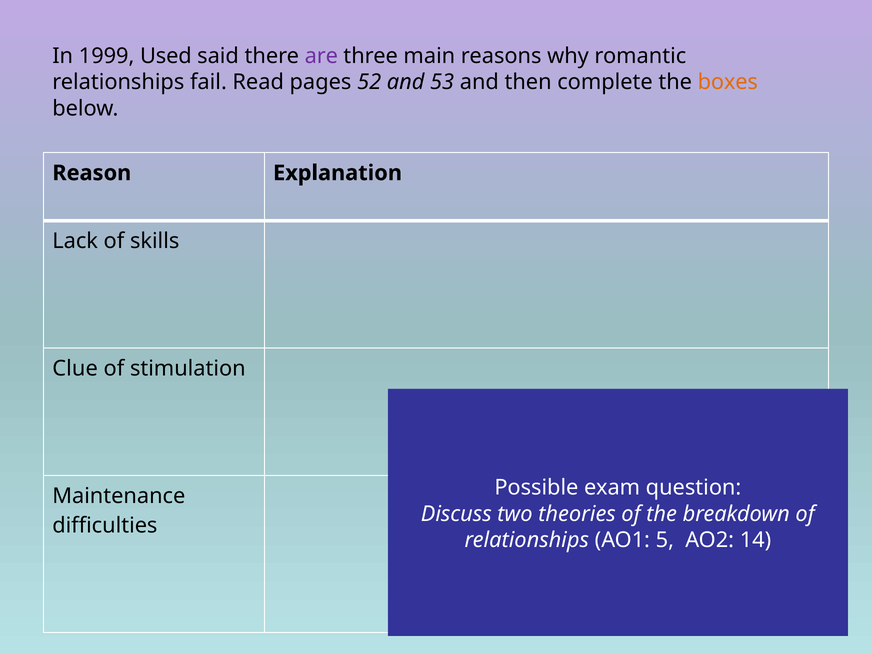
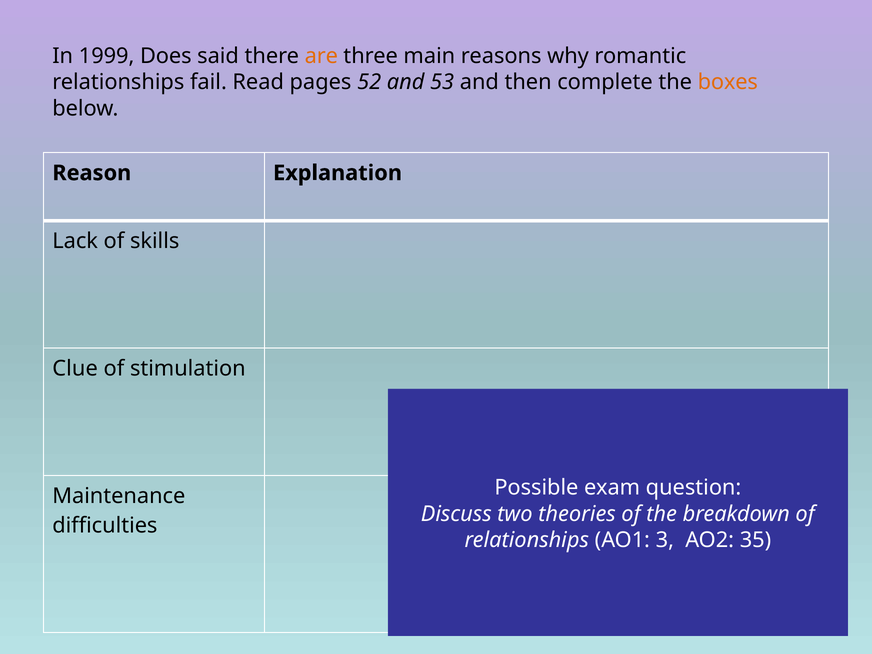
Used: Used -> Does (166, 56)
are colour: purple -> orange (321, 56)
5: 5 -> 3 (665, 540)
14: 14 -> 35 (755, 540)
